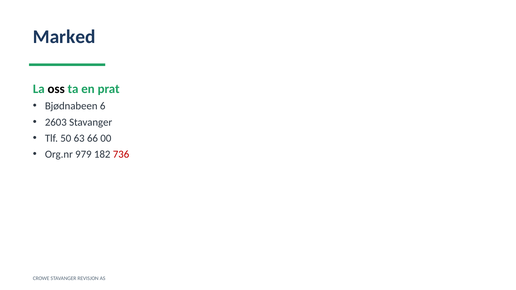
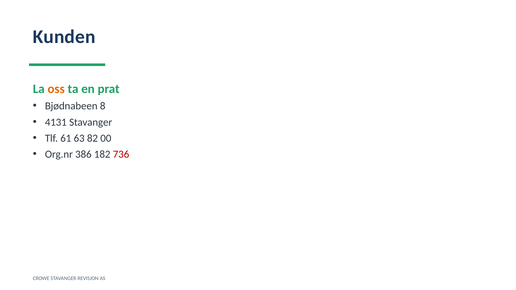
Marked: Marked -> Kunden (64, 37)
oss colour: black -> orange (56, 89)
6: 6 -> 8 (103, 106)
2603: 2603 -> 4131 (56, 122)
50: 50 -> 61 (66, 138)
66: 66 -> 82 (92, 138)
979: 979 -> 386 (83, 155)
